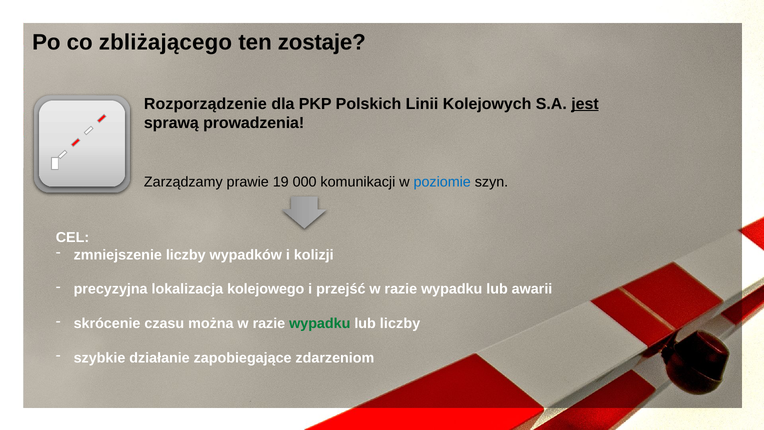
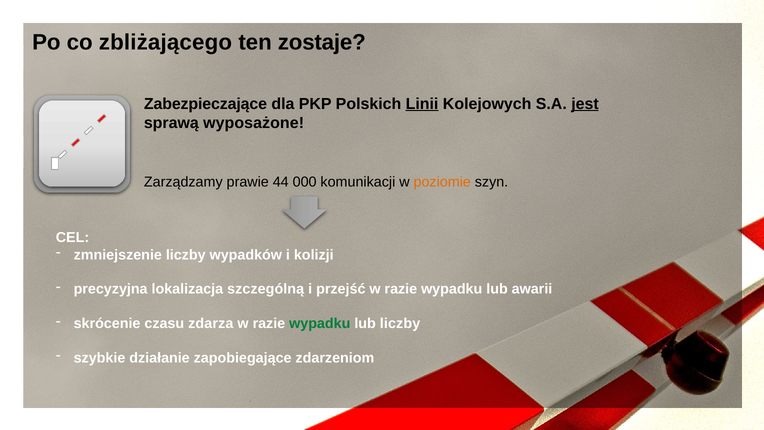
Rozporządzenie: Rozporządzenie -> Zabezpieczające (205, 104)
Linii underline: none -> present (422, 104)
prowadzenia: prowadzenia -> wyposażone (254, 123)
19: 19 -> 44 (281, 182)
poziomie colour: blue -> orange (442, 182)
kolejowego: kolejowego -> szczególną (266, 289)
można: można -> zdarza (211, 323)
